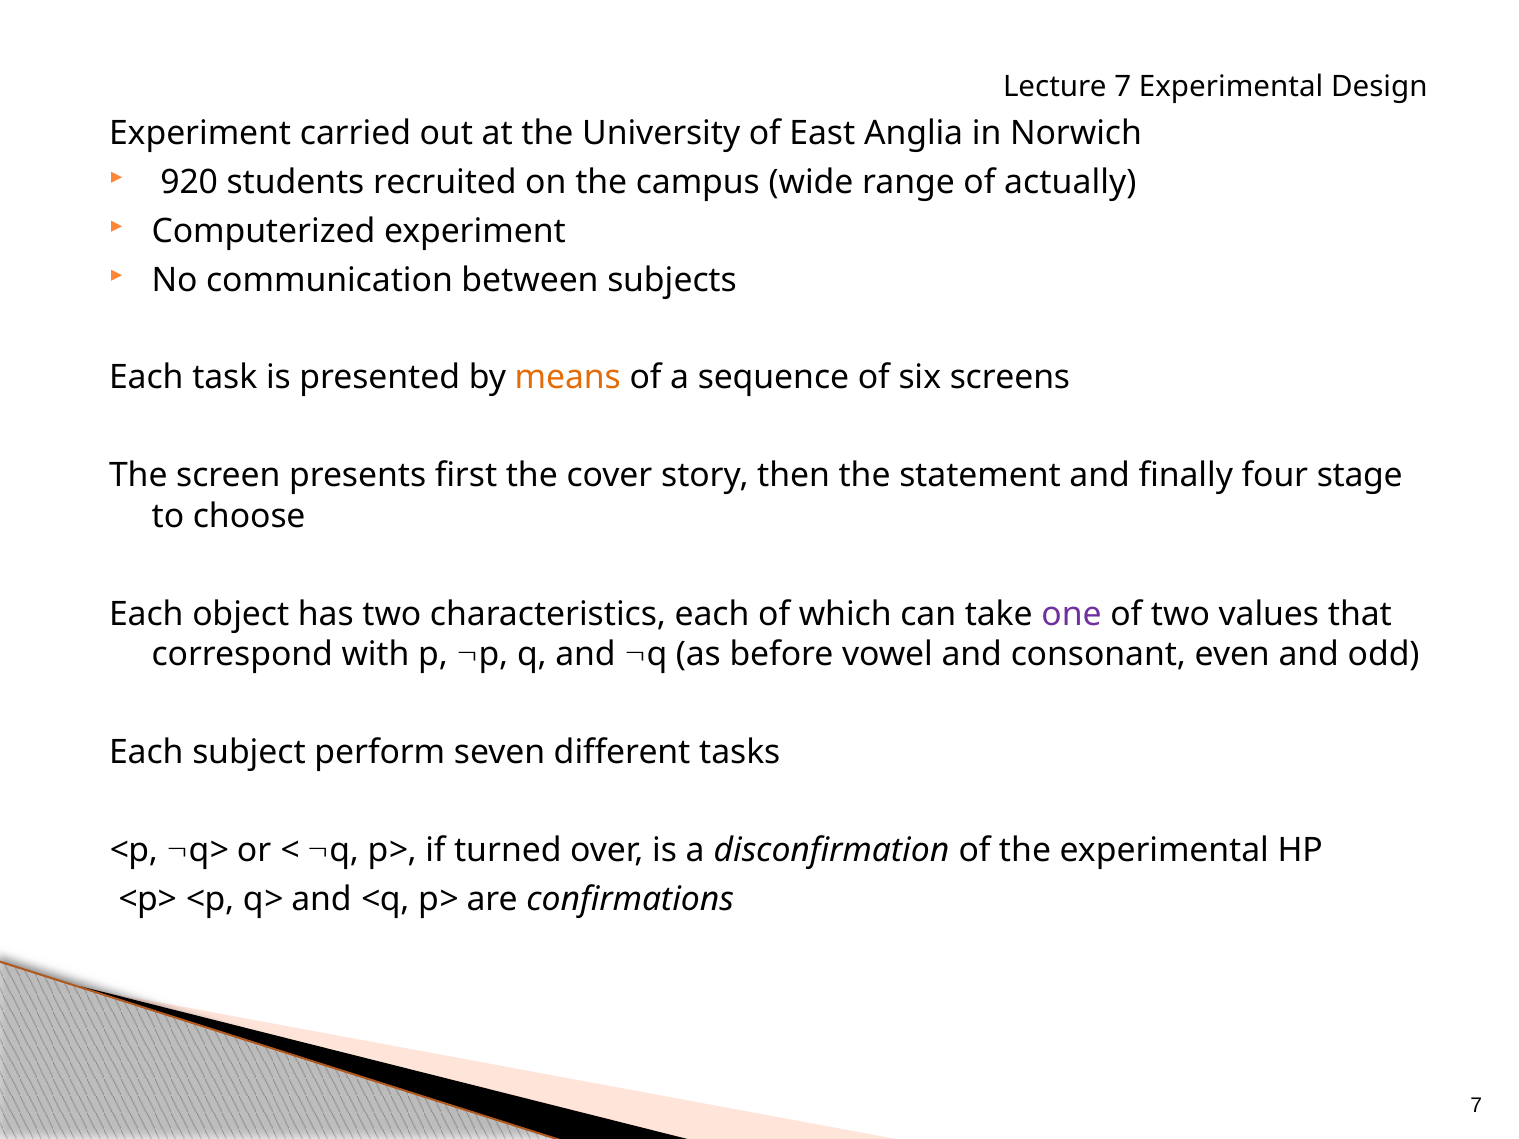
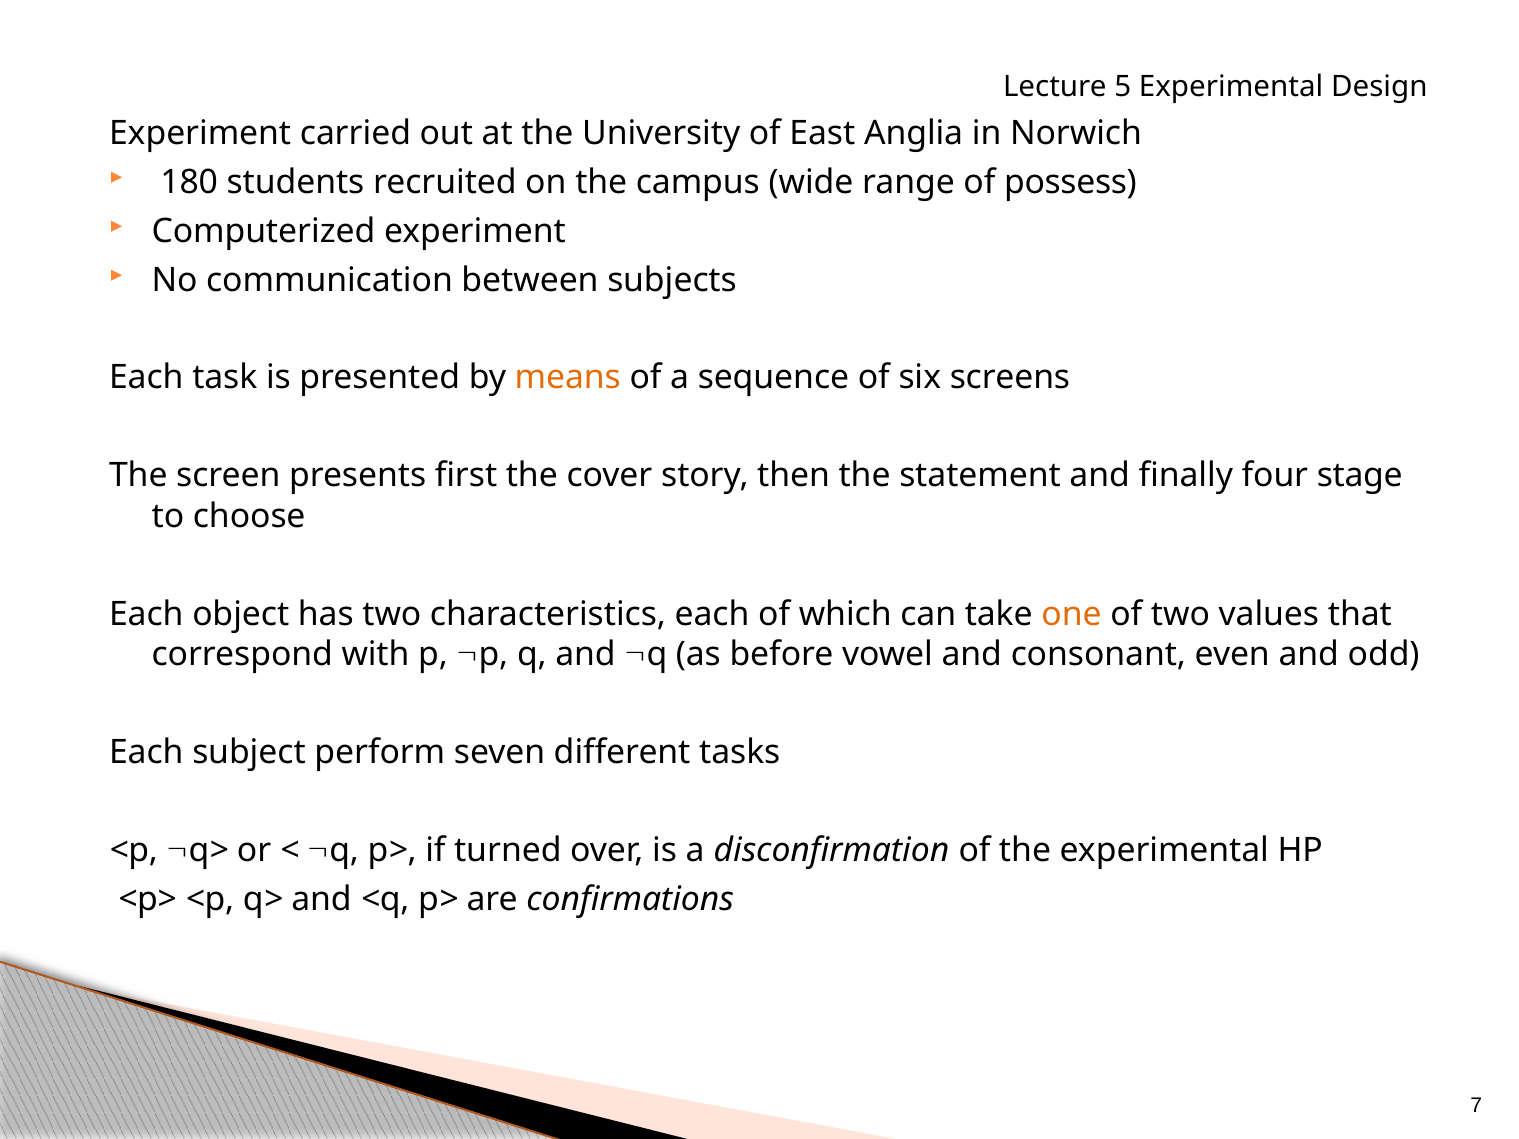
Lecture 7: 7 -> 5 (1123, 87)
920: 920 -> 180 (189, 182)
actually: actually -> possess (1070, 182)
one colour: purple -> orange (1072, 614)
